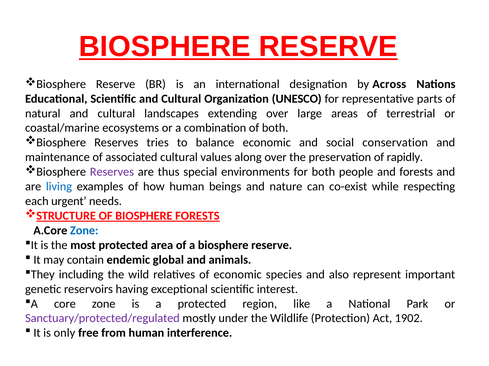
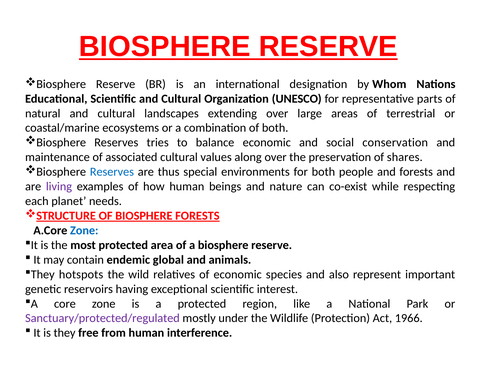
Across: Across -> Whom (389, 84)
rapidly: rapidly -> shares (405, 158)
Reserves colour: purple -> blue (112, 172)
living colour: blue -> purple (59, 187)
urgent: urgent -> planet (69, 202)
including: including -> hotspots (81, 275)
1902: 1902 -> 1966 (409, 319)
is only: only -> they (65, 334)
